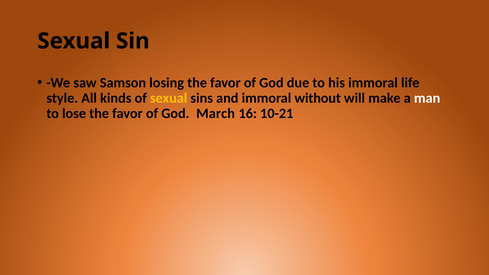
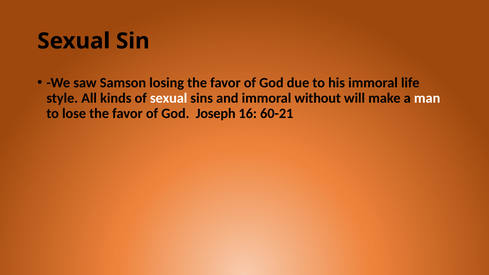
sexual colour: yellow -> white (169, 98)
March: March -> Joseph (216, 113)
10-21: 10-21 -> 60-21 (277, 113)
